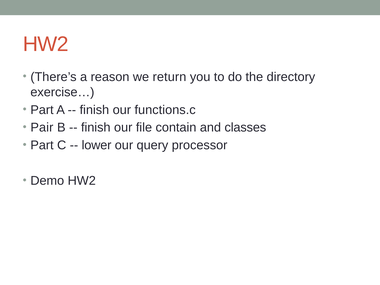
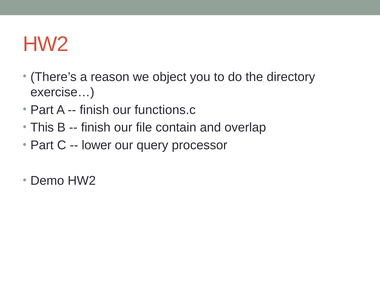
return: return -> object (170, 77)
Pair: Pair -> This (42, 128)
classes: classes -> overlap (245, 128)
